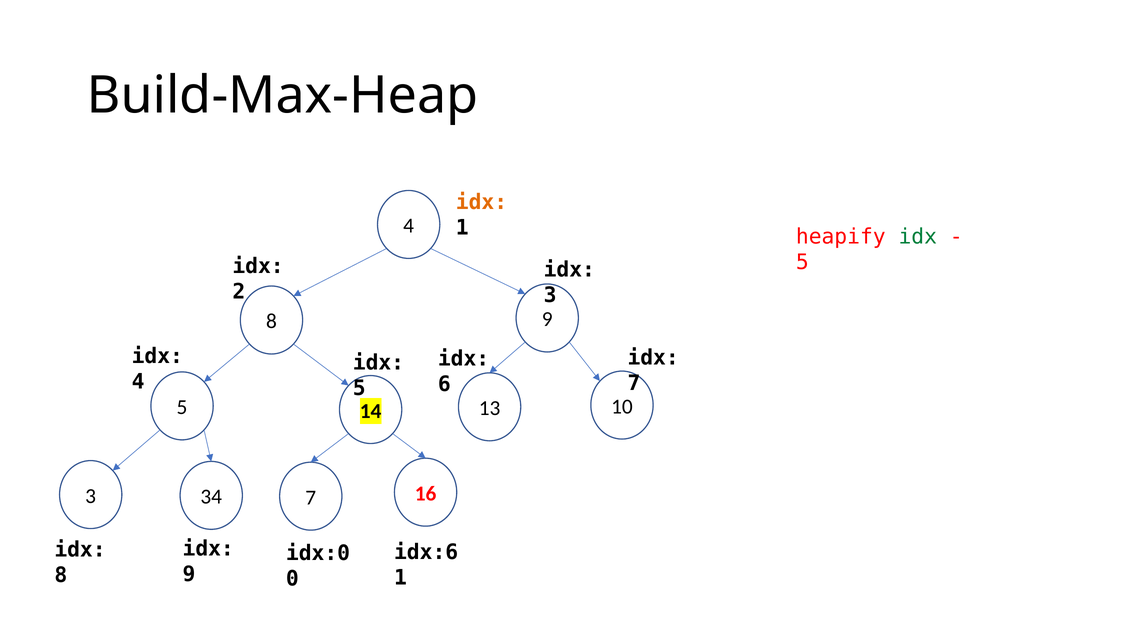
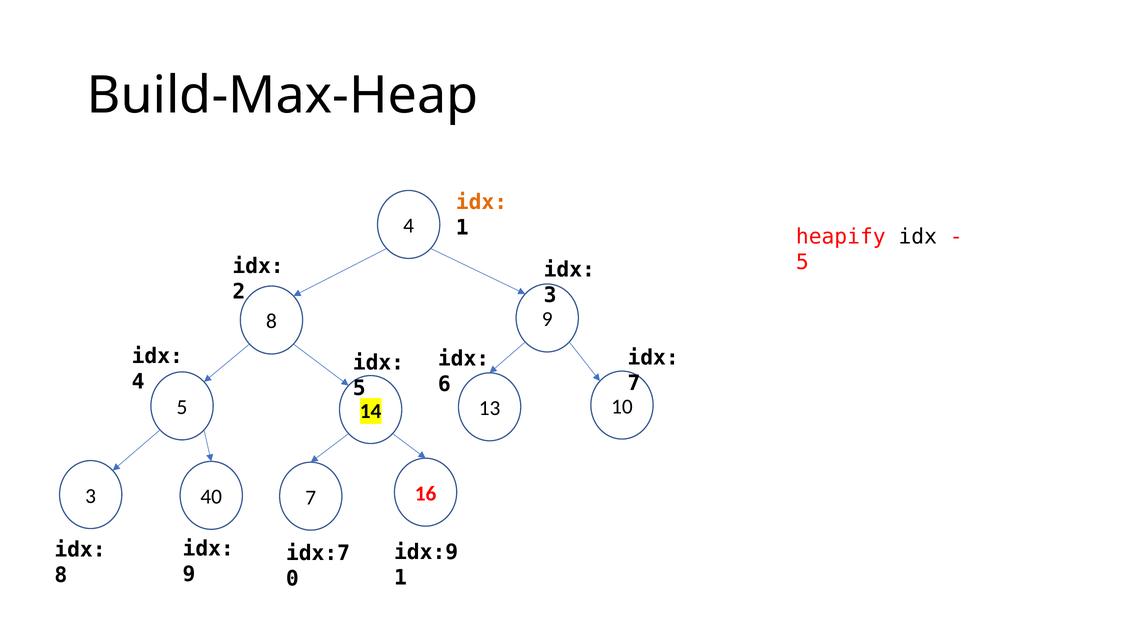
idx colour: green -> black (918, 237)
34: 34 -> 40 (211, 497)
idx:6: idx:6 -> idx:9 (426, 553)
idx:0: idx:0 -> idx:7 (318, 554)
